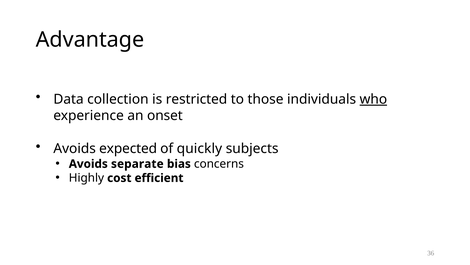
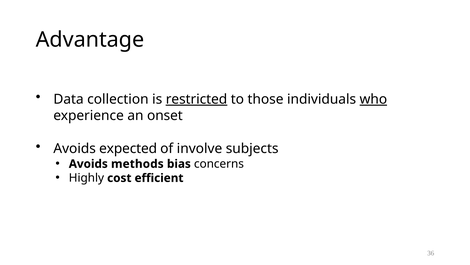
restricted underline: none -> present (197, 99)
quickly: quickly -> involve (199, 148)
separate: separate -> methods (137, 164)
